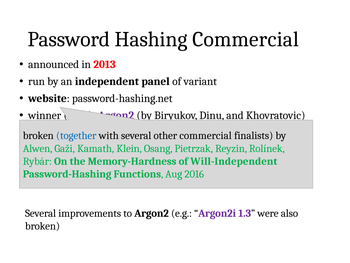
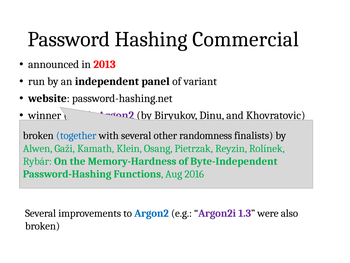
other commercial: commercial -> randomness (206, 135)
Will-Independent: Will-Independent -> Byte-Independent (234, 161)
Argon2 colour: black -> blue (152, 213)
